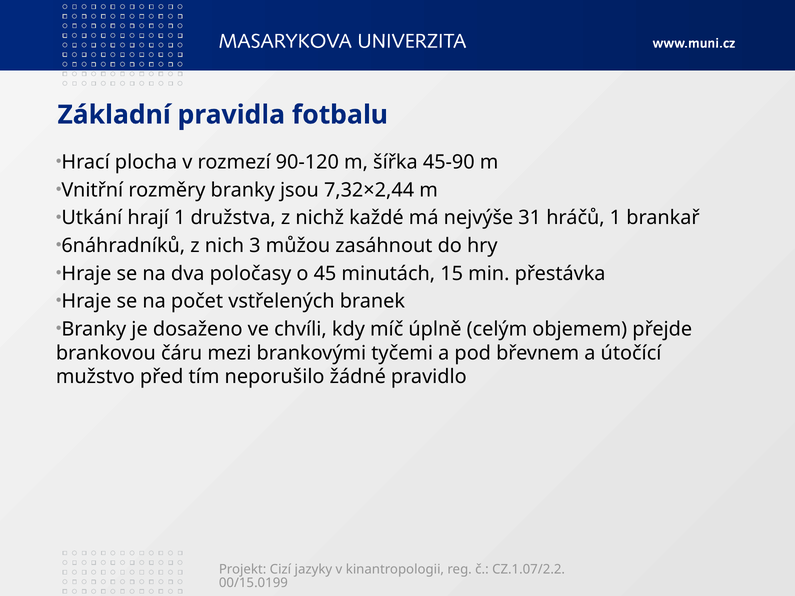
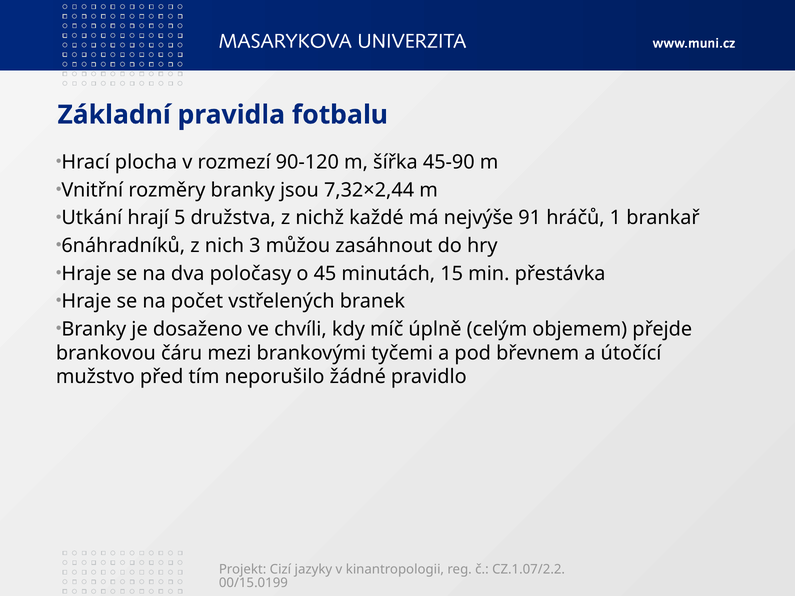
hrají 1: 1 -> 5 (180, 218)
31: 31 -> 91 (530, 218)
